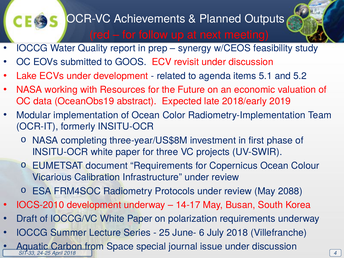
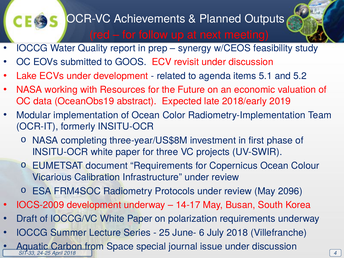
2088: 2088 -> 2096 (290, 191)
IOCS-2010: IOCS-2010 -> IOCS-2009 (40, 205)
